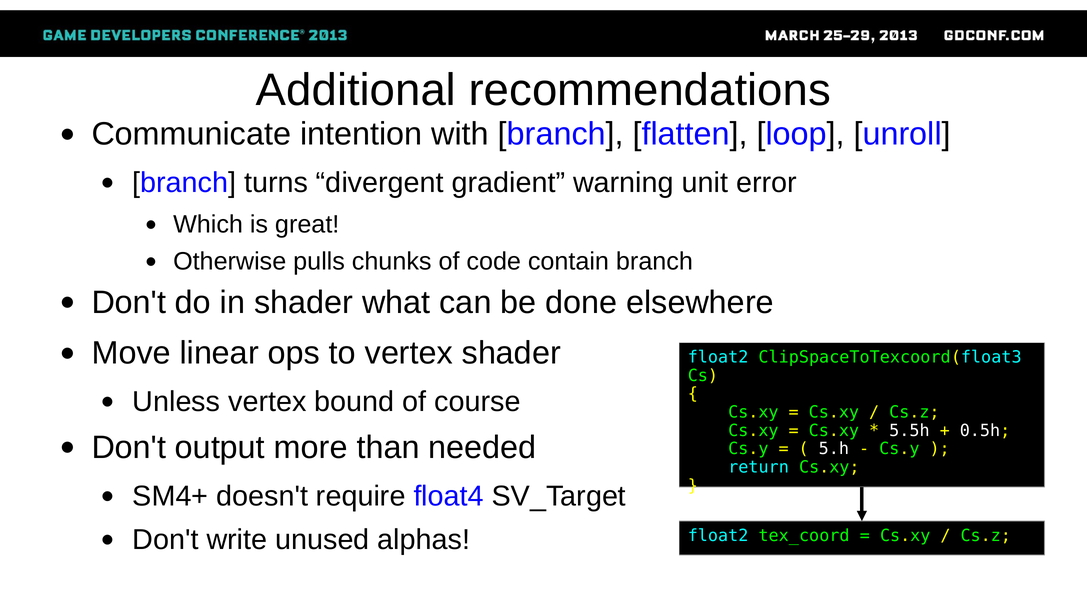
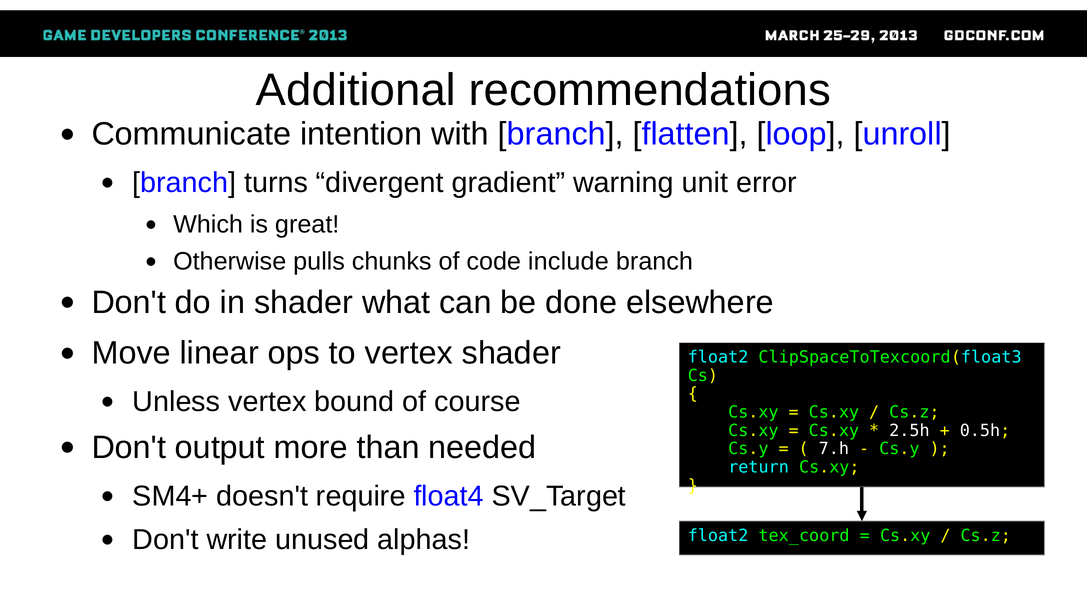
contain: contain -> include (568, 262)
5.5h: 5.5h -> 2.5h (909, 431)
5.h: 5.h -> 7.h (834, 449)
